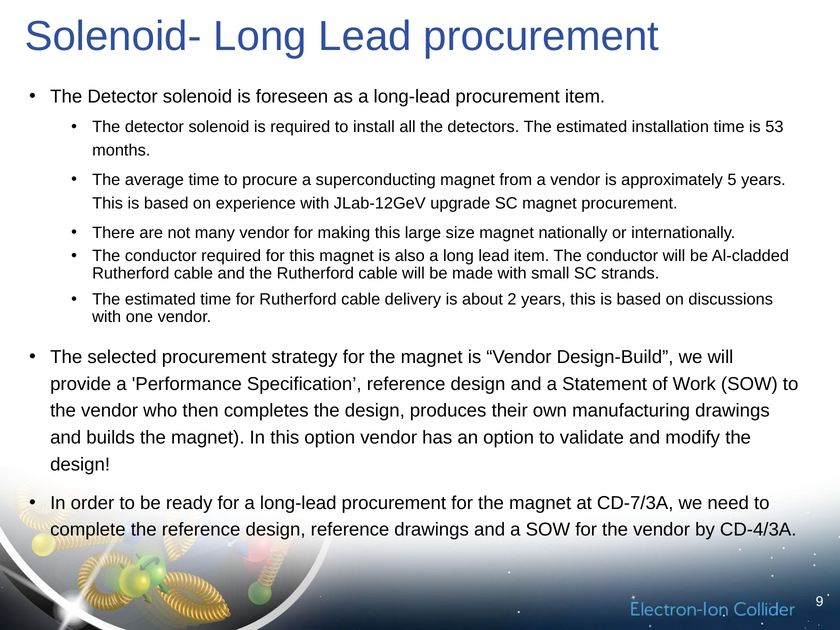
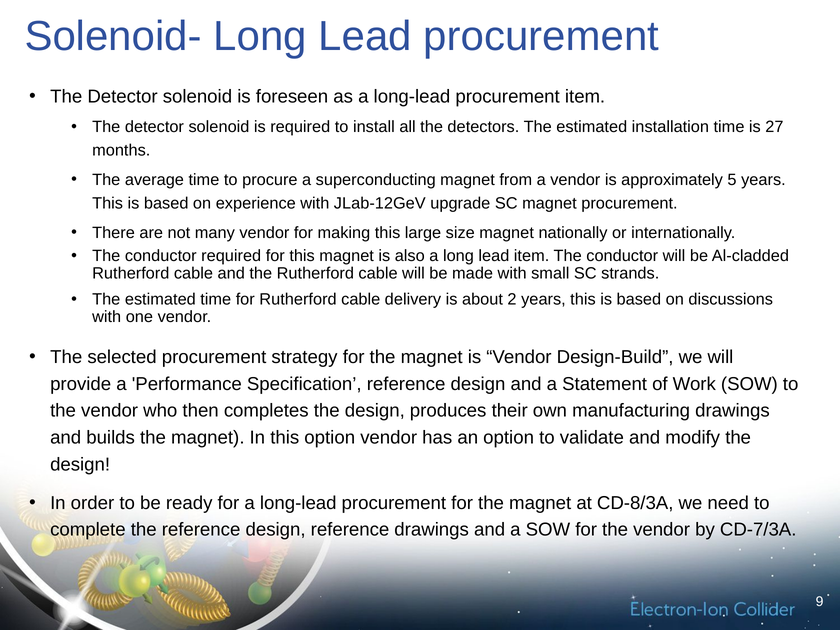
53: 53 -> 27 (774, 127)
CD-7/3A: CD-7/3A -> CD-8/3A (635, 503)
CD-4/3A: CD-4/3A -> CD-7/3A (758, 530)
